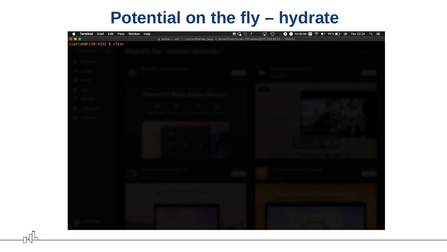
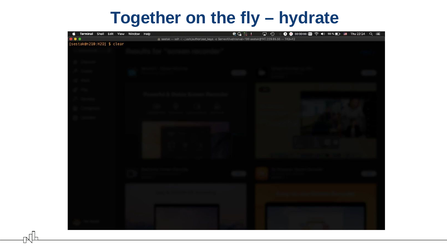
Potential: Potential -> Together (146, 18)
